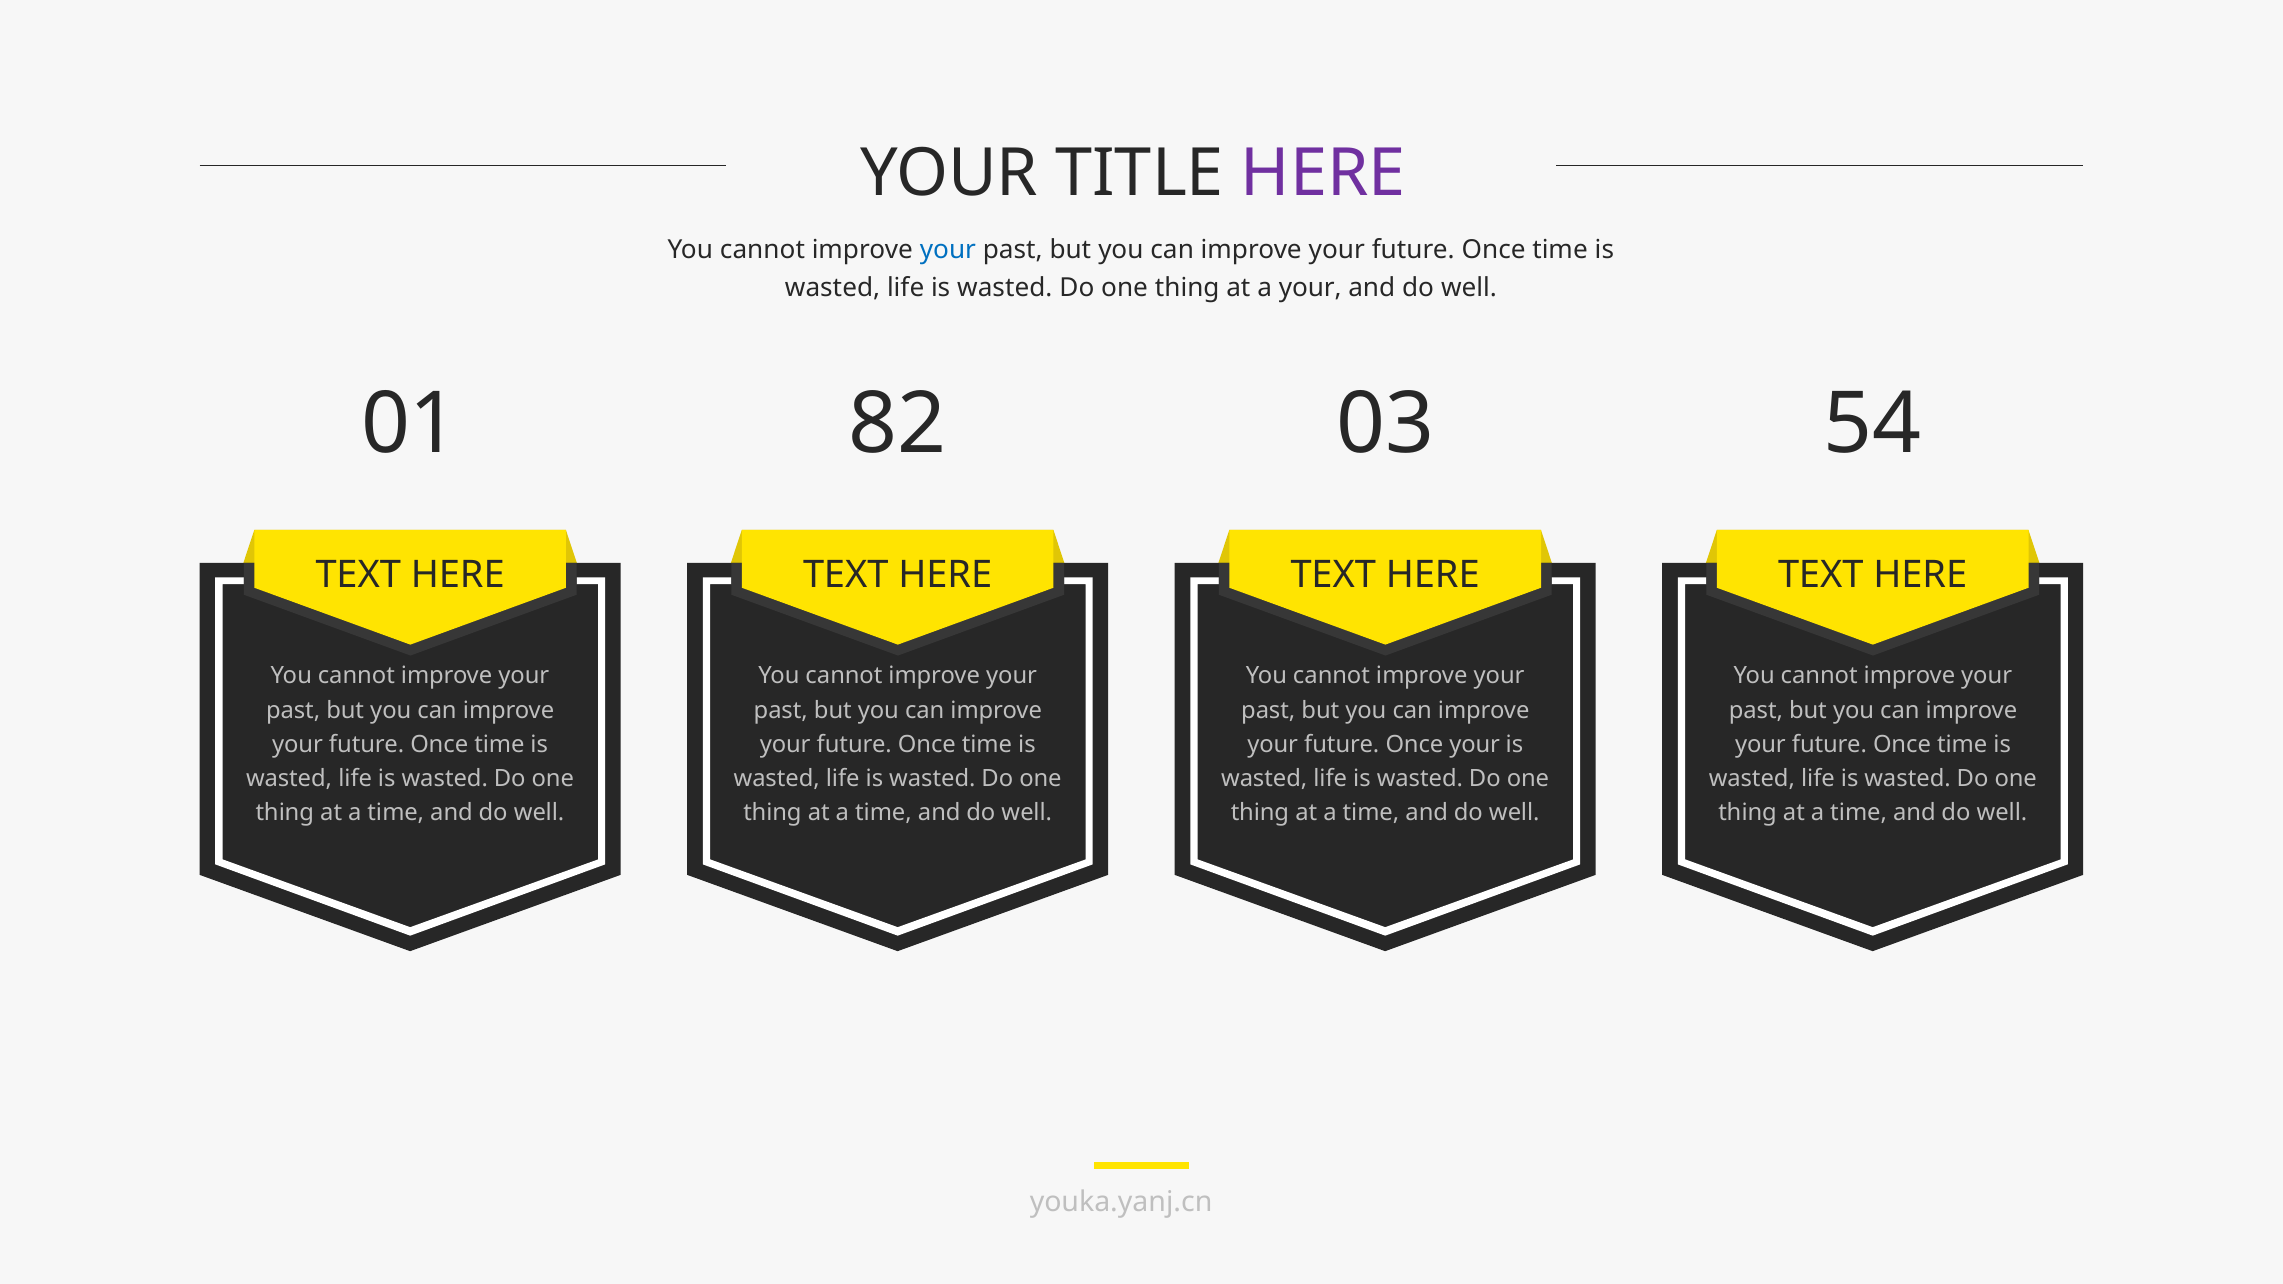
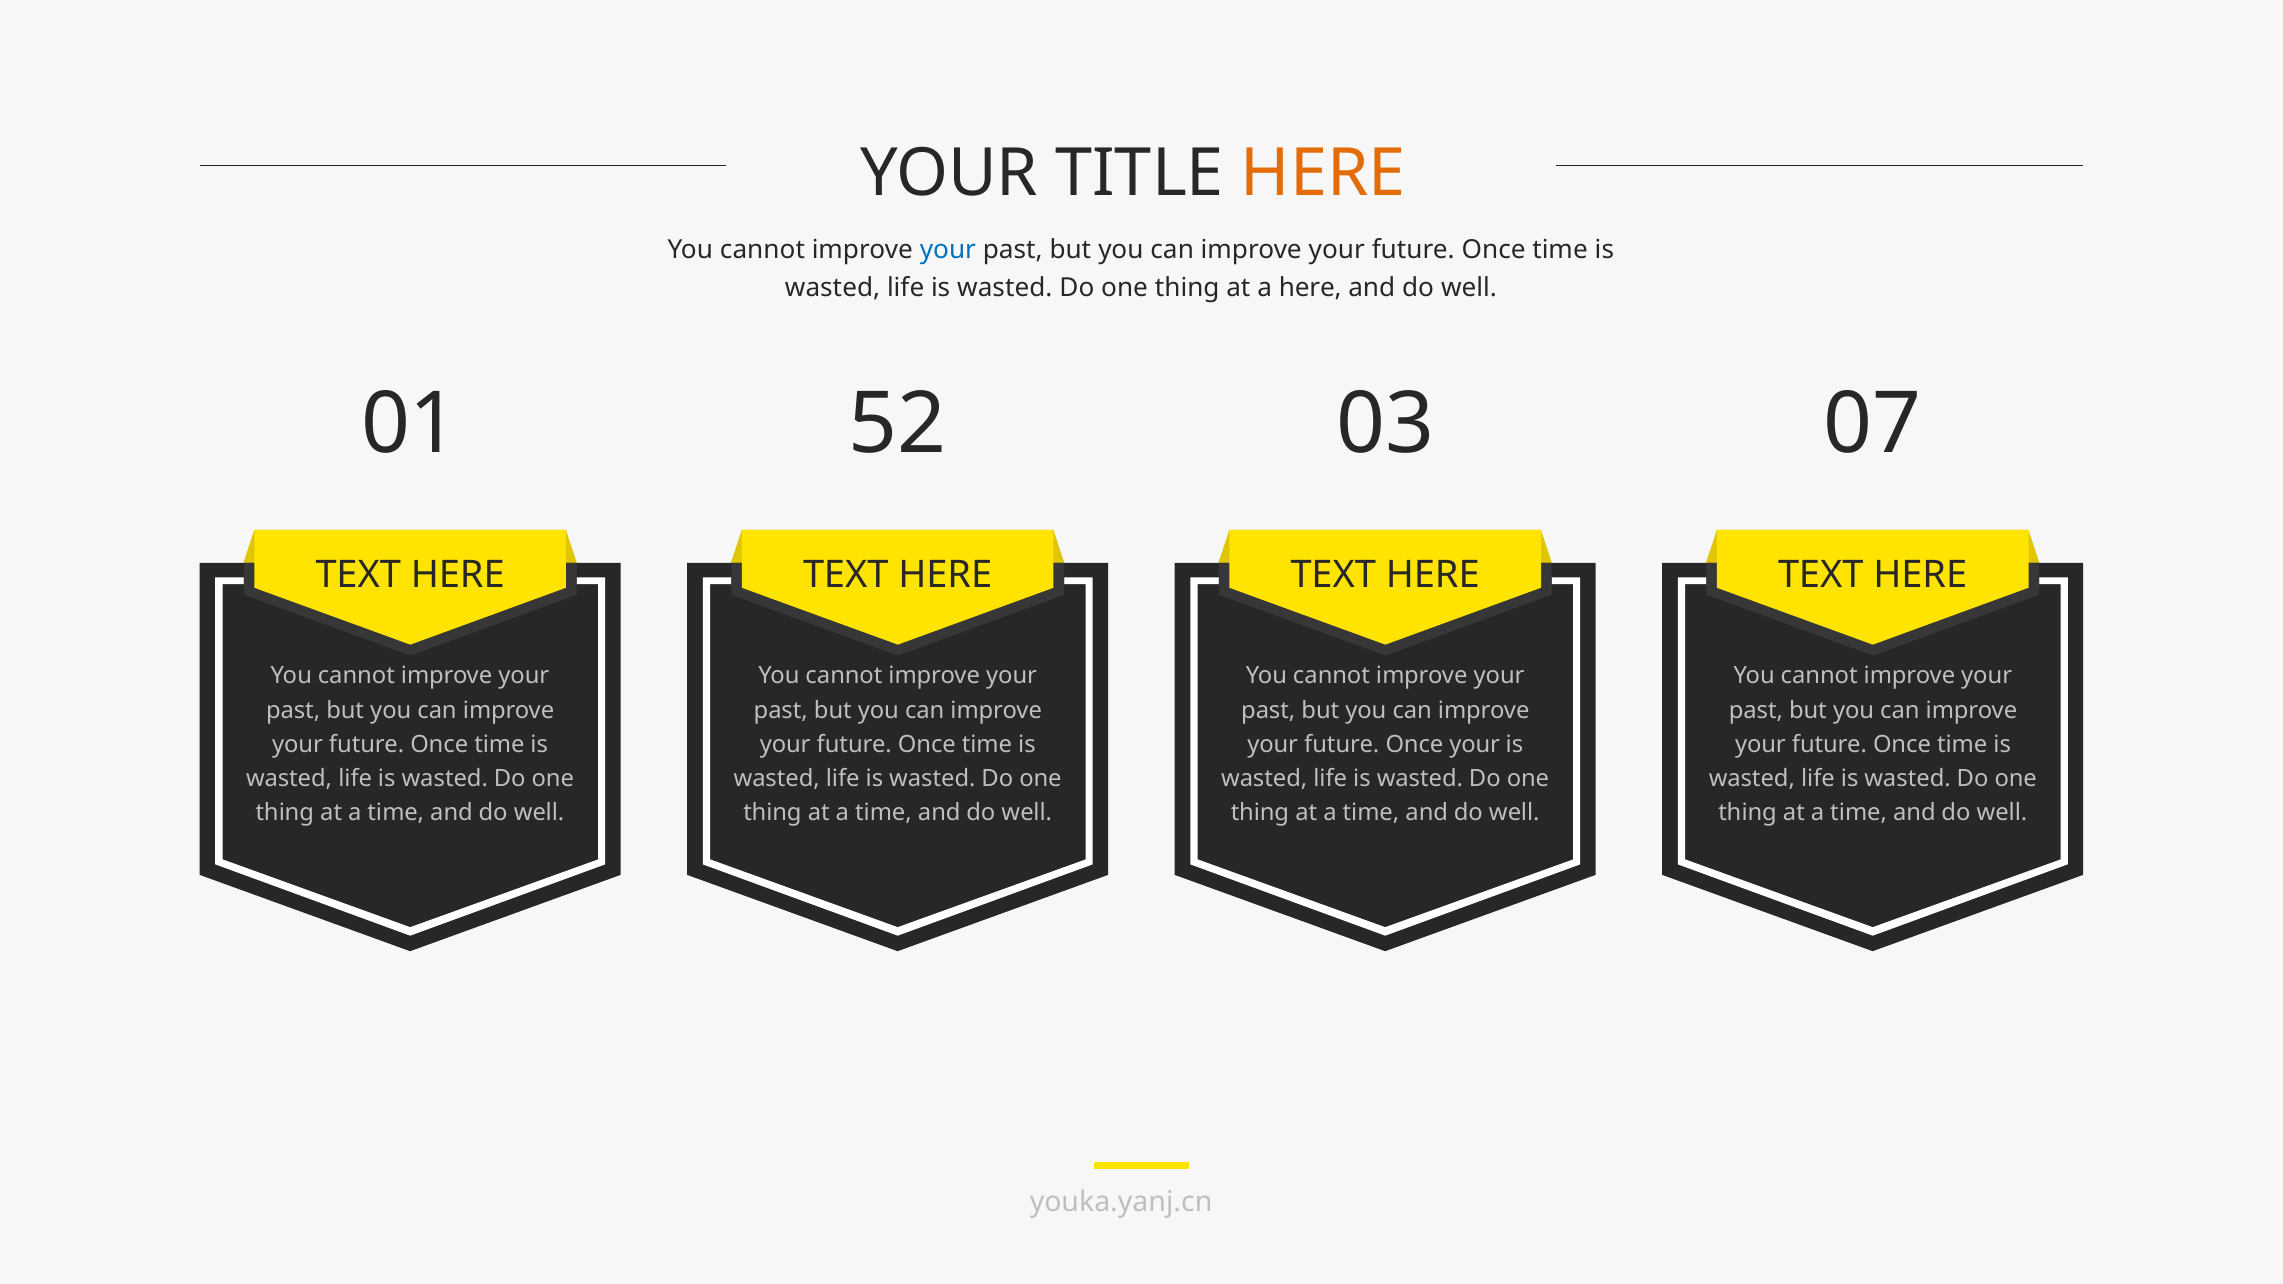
HERE colour: purple -> orange (1323, 173)
a your: your -> here (1310, 288)
82: 82 -> 52 (897, 424)
54: 54 -> 07 (1873, 424)
